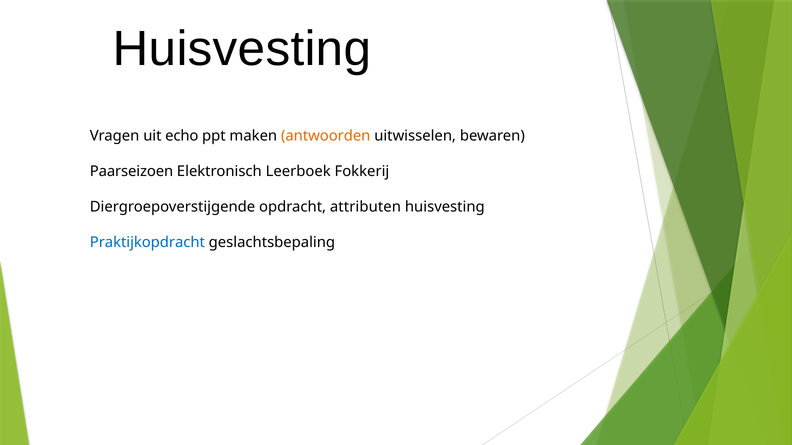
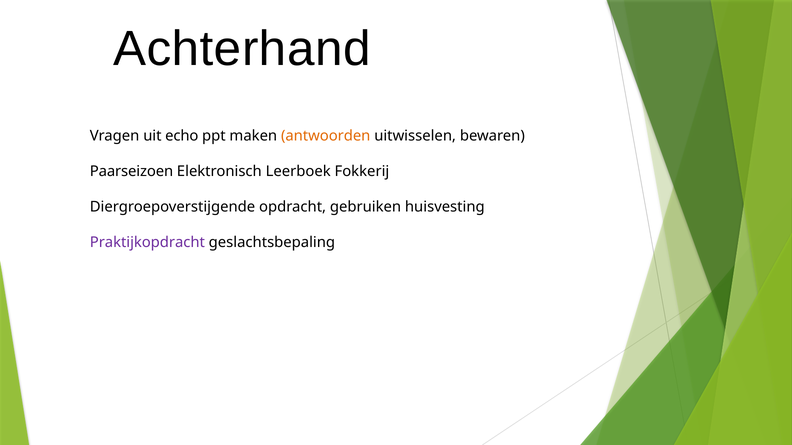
Huisvesting: Huisvesting -> Achterhand (242, 49)
attributen: attributen -> gebruiken (366, 207)
Praktijkopdracht colour: blue -> purple (147, 243)
